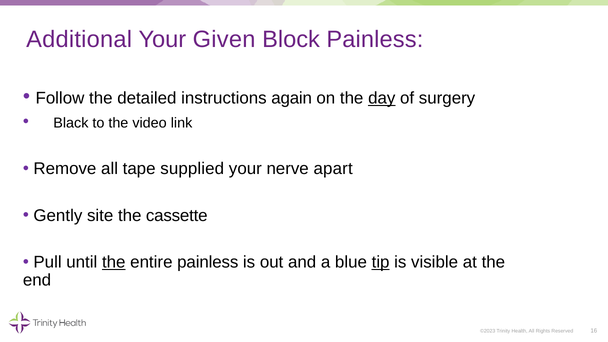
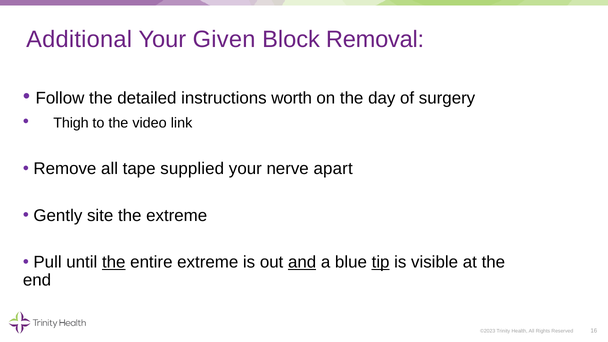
Block Painless: Painless -> Removal (375, 39)
again: again -> worth (292, 98)
day underline: present -> none (382, 98)
Black: Black -> Thigh (71, 123)
the cassette: cassette -> extreme (177, 215)
entire painless: painless -> extreme (208, 262)
and underline: none -> present (302, 262)
